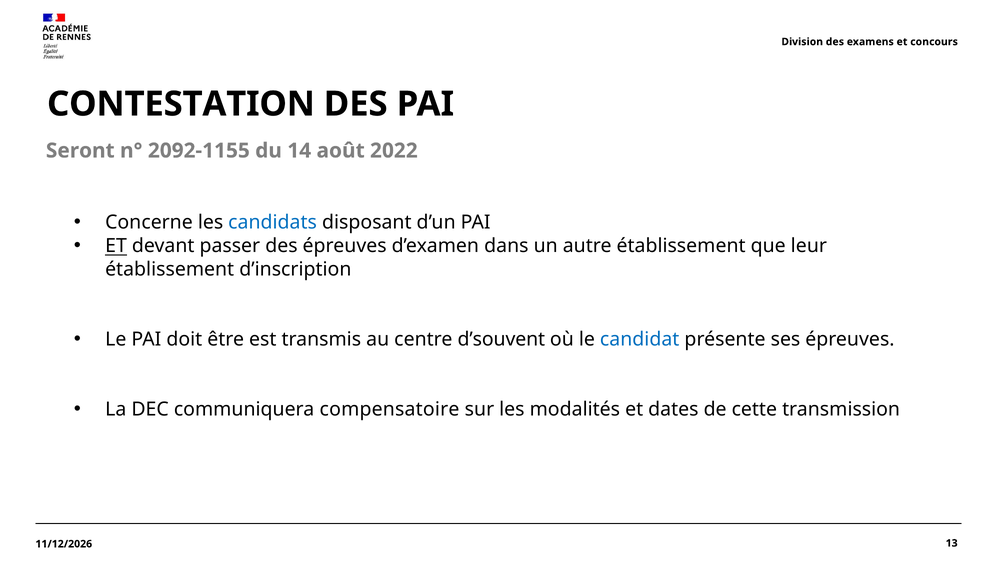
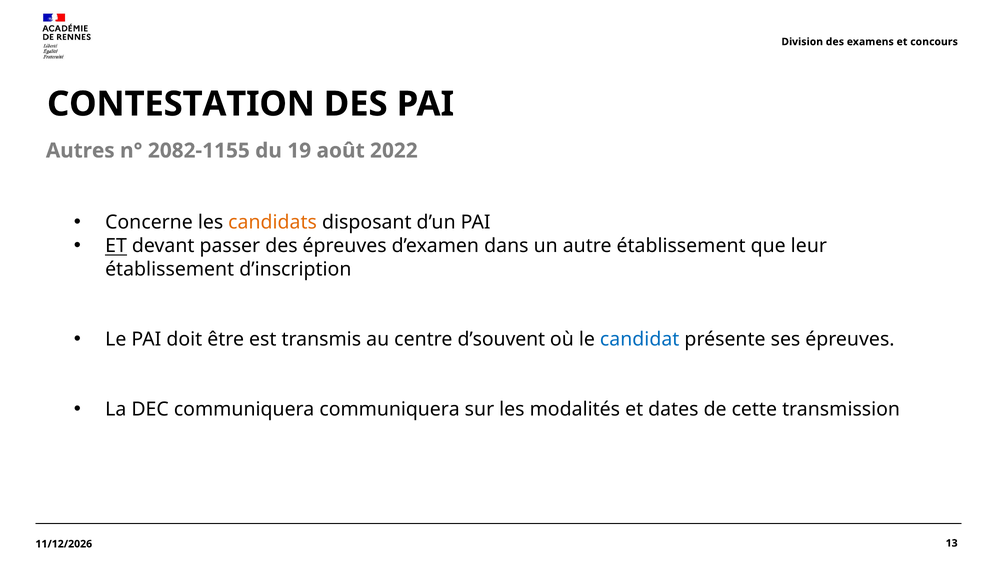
Seront: Seront -> Autres (80, 151)
2092-1155: 2092-1155 -> 2082-1155 (199, 151)
14: 14 -> 19 (299, 151)
candidats colour: blue -> orange (273, 223)
communiquera compensatoire: compensatoire -> communiquera (390, 410)
